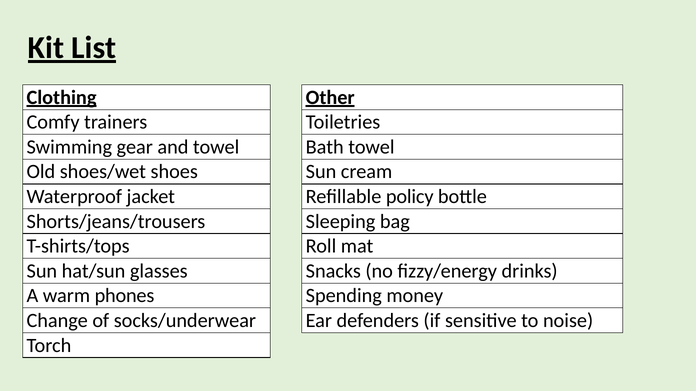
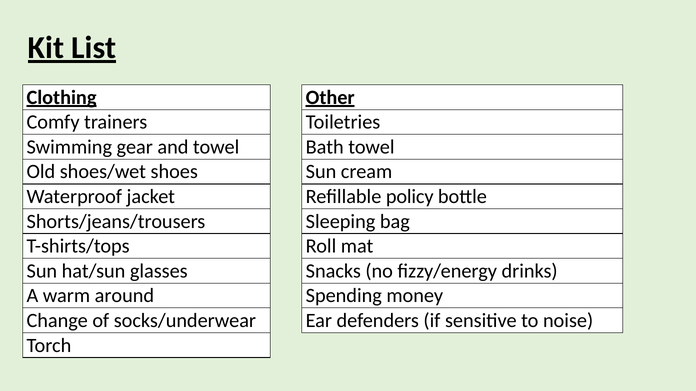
phones: phones -> around (124, 296)
